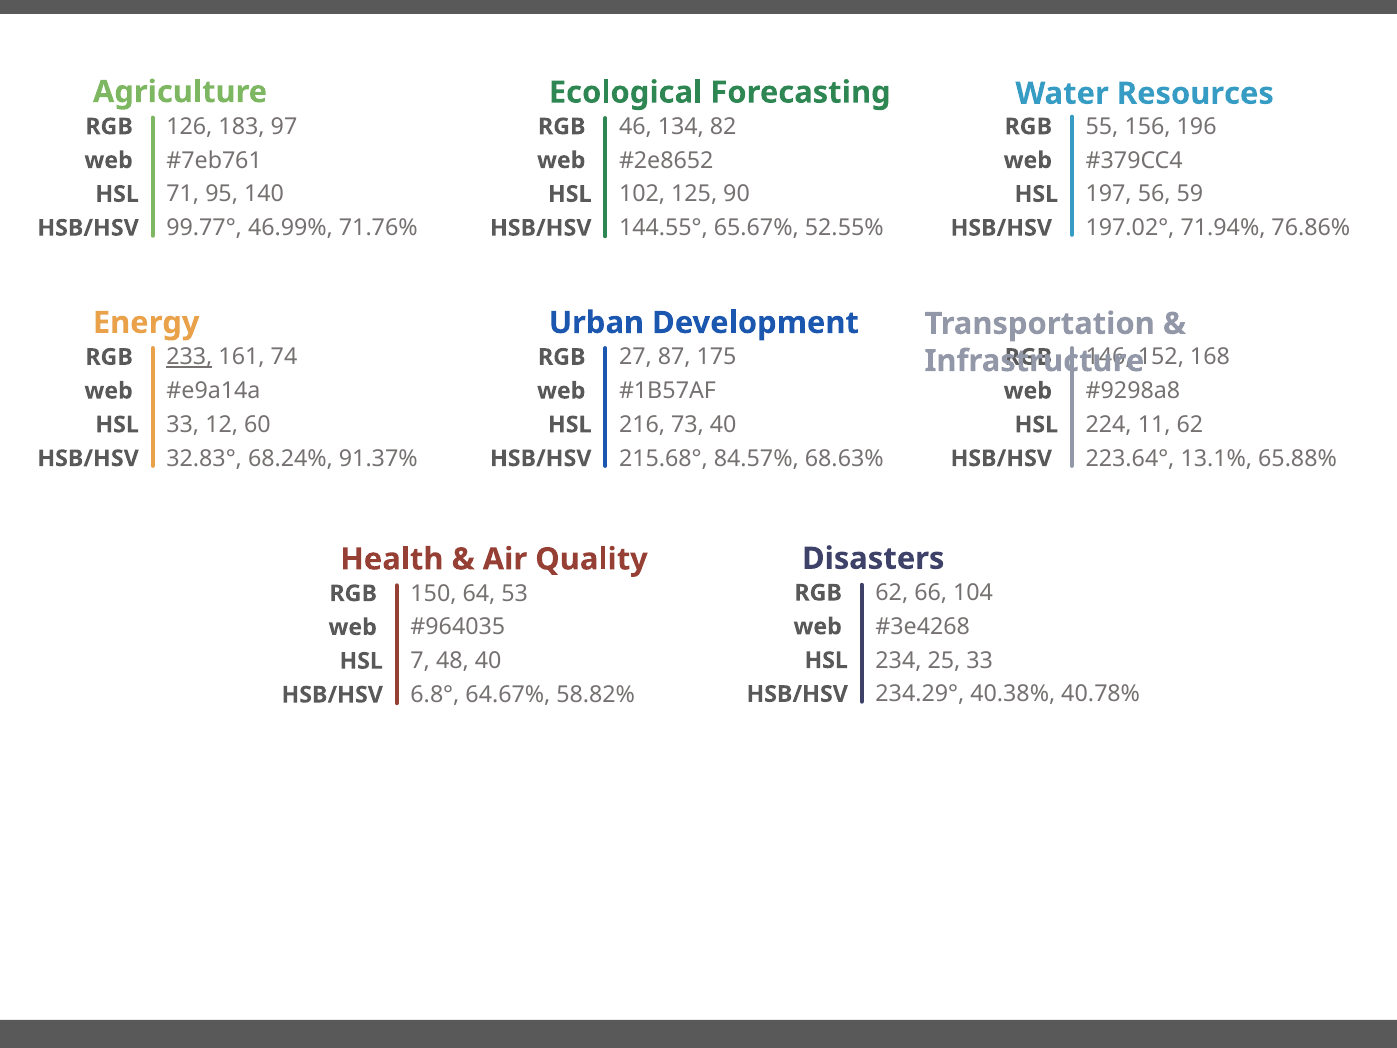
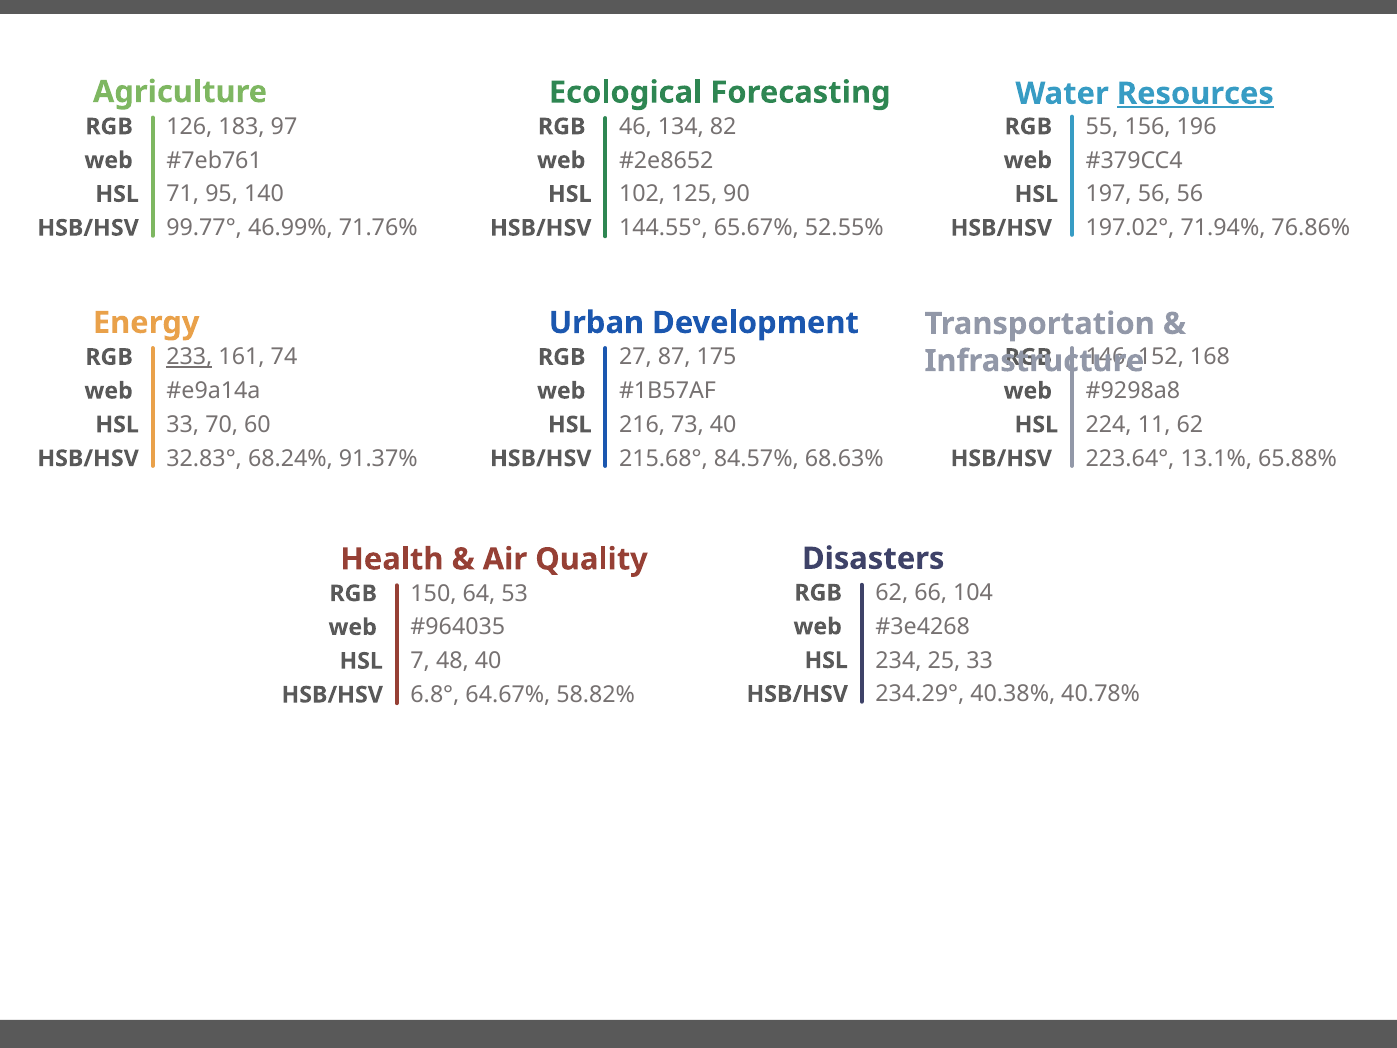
Resources underline: none -> present (1195, 94)
56 59: 59 -> 56 (1190, 194)
12: 12 -> 70 (222, 425)
